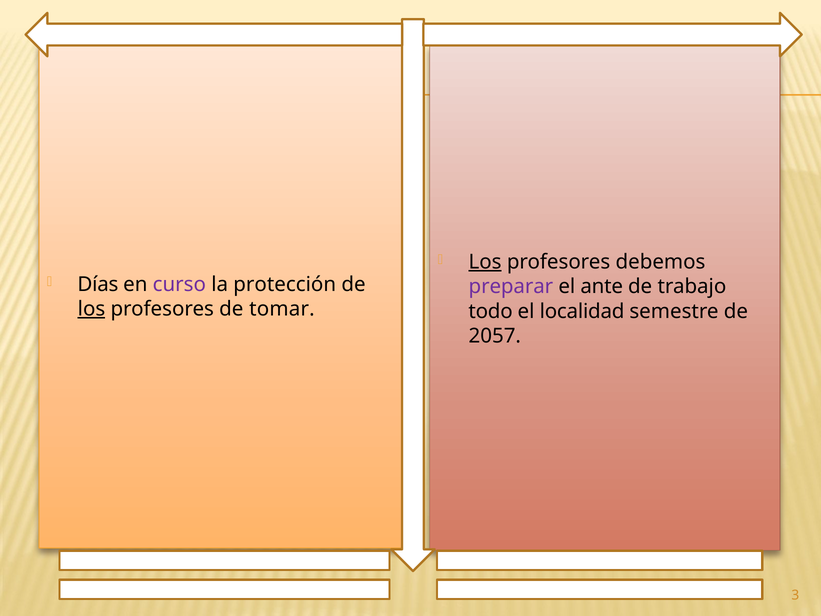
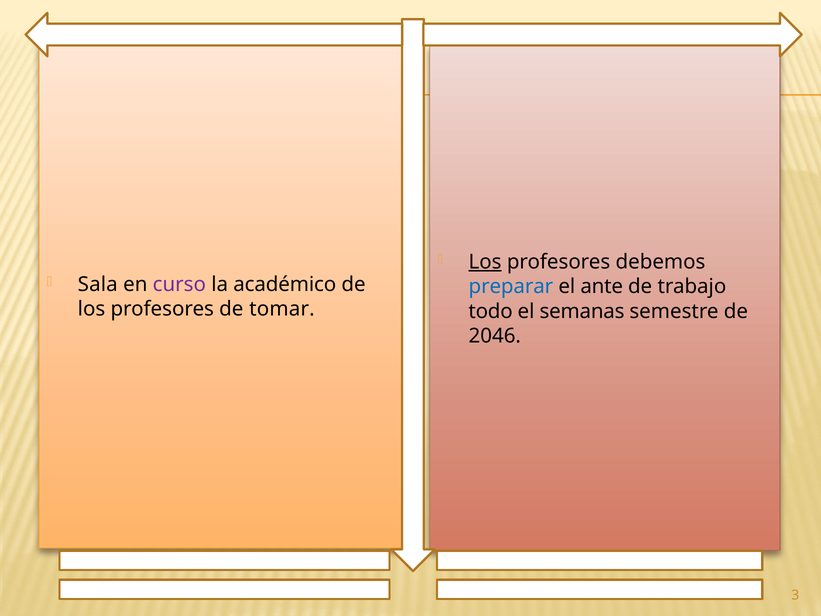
Días: Días -> Sala (98, 284)
protección: protección -> académico (285, 284)
preparar colour: purple -> blue (511, 287)
los underline: present -> none (91, 309)
localidad: localidad -> semanas (582, 311)
2057: 2057 -> 2046 (495, 336)
